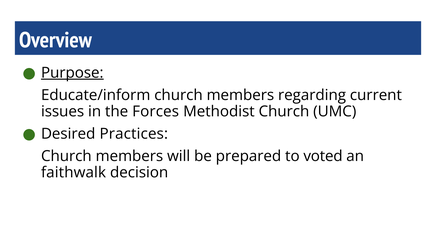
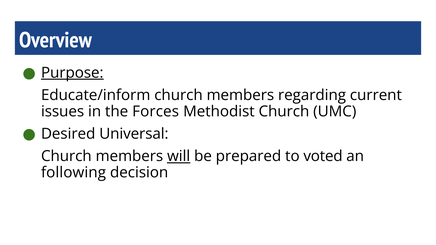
Practices: Practices -> Universal (134, 134)
will underline: none -> present (179, 156)
faithwalk: faithwalk -> following (74, 173)
